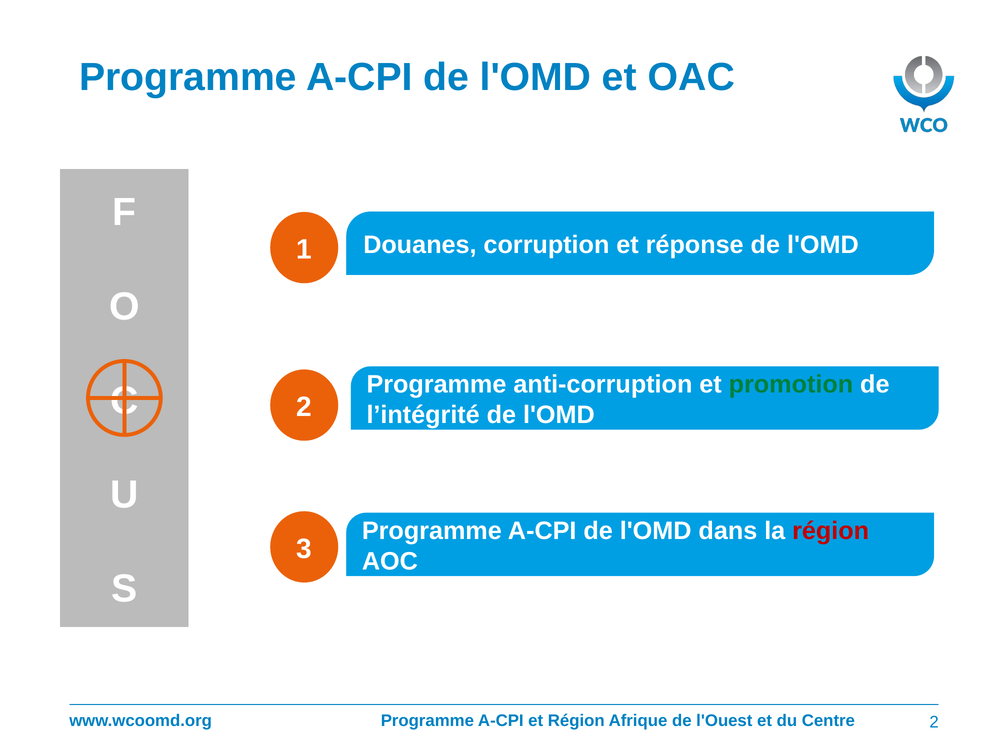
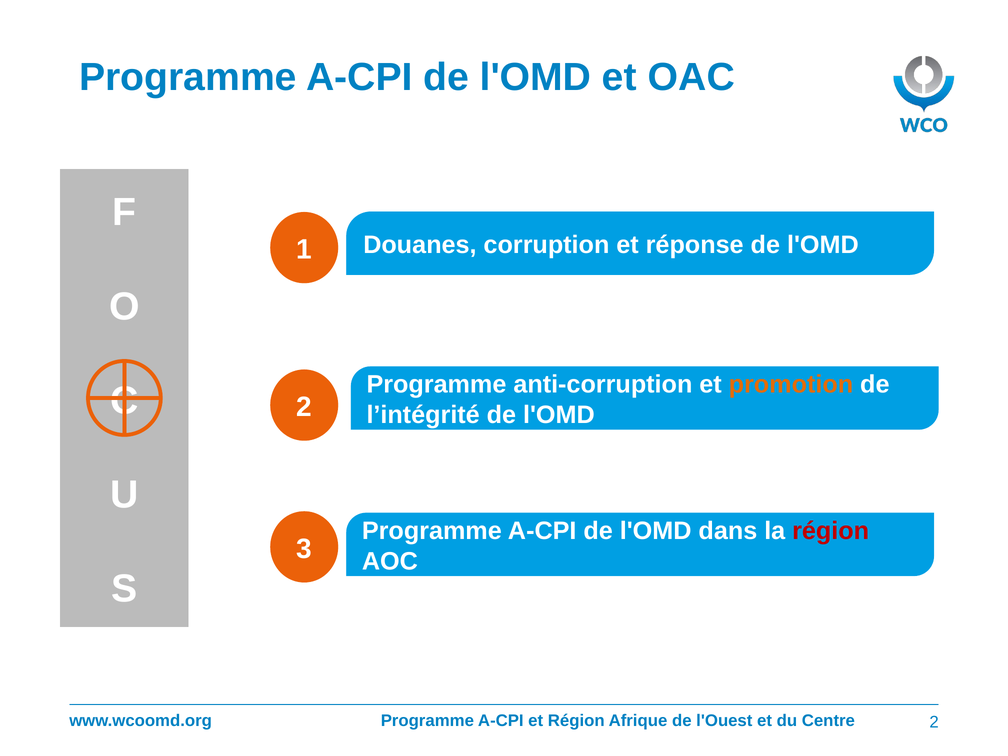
promotion colour: green -> orange (791, 385)
